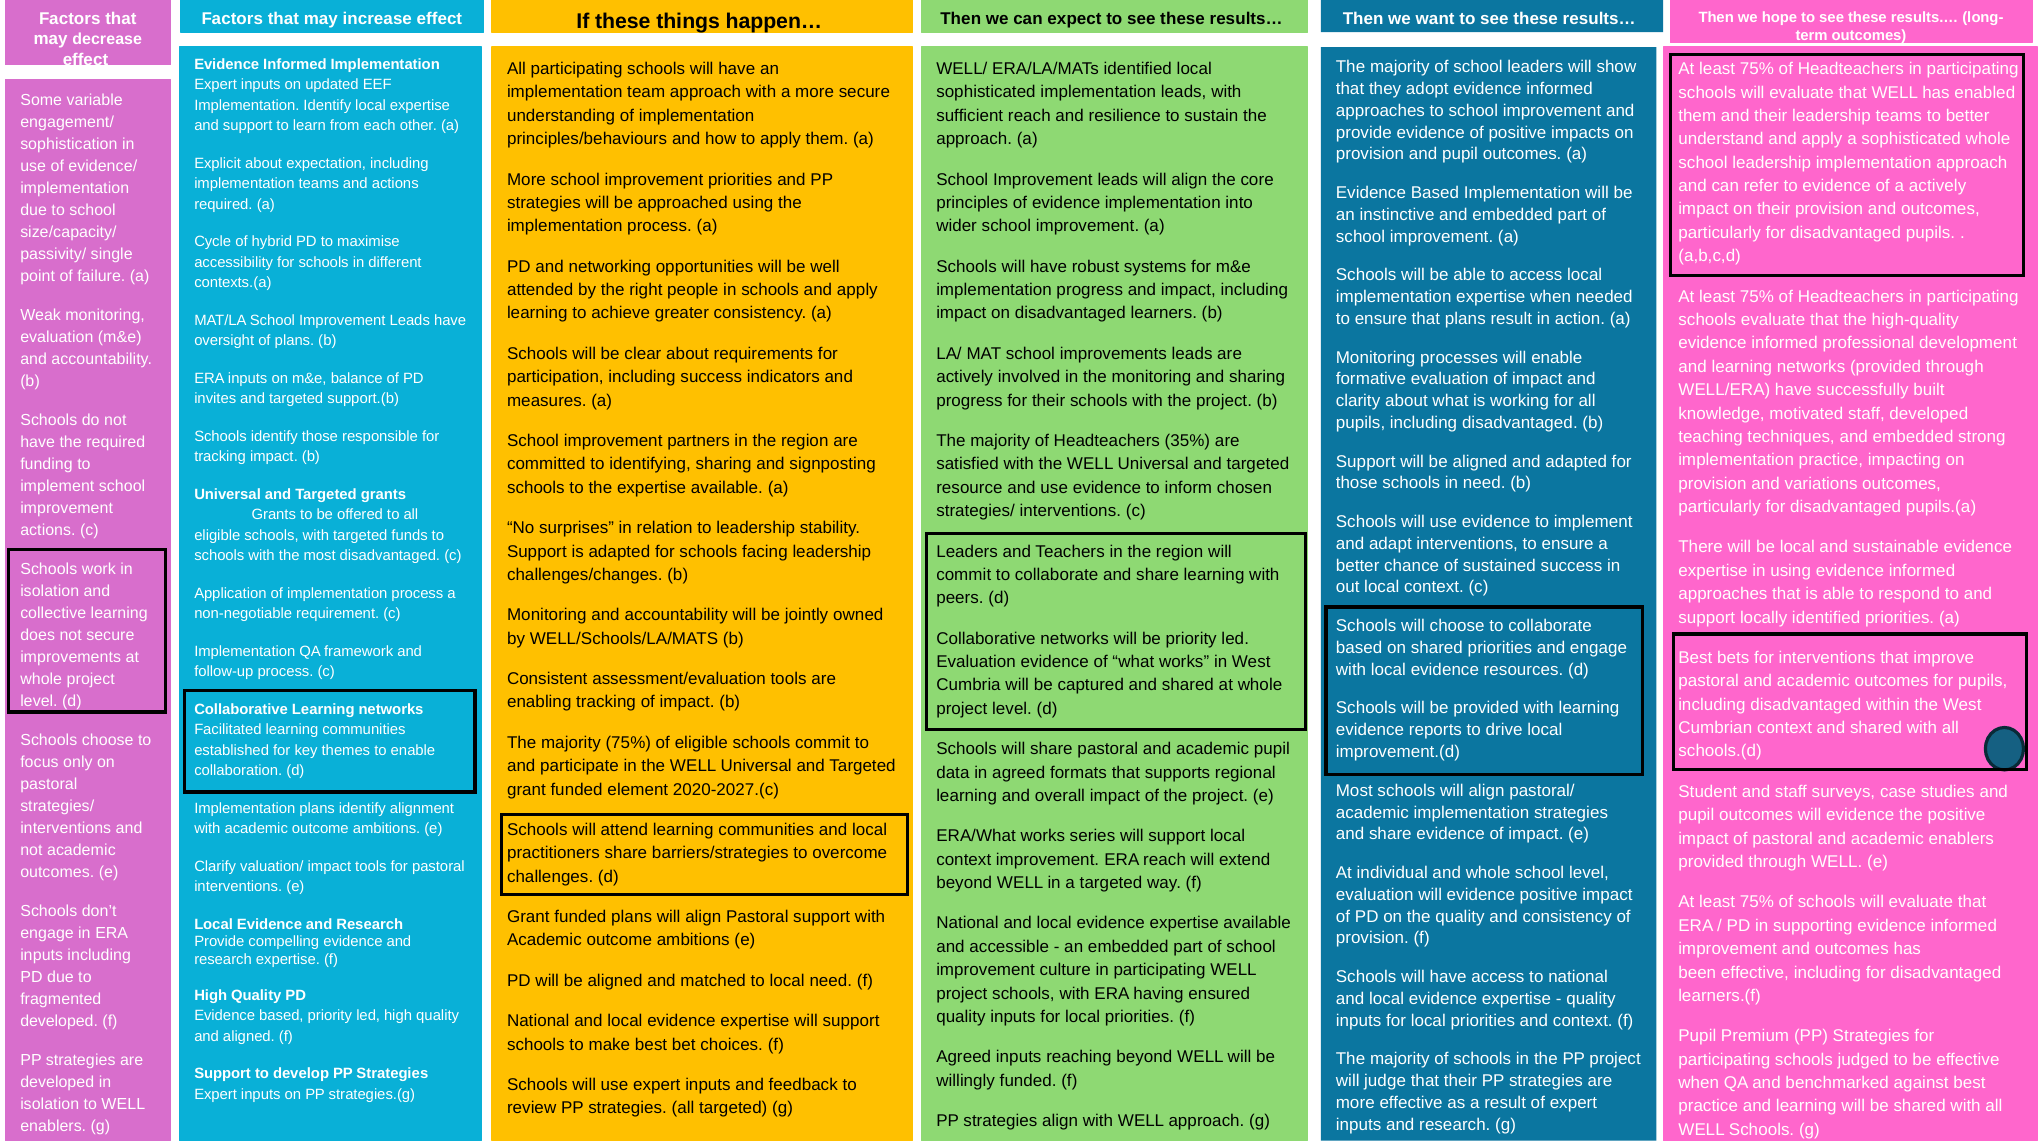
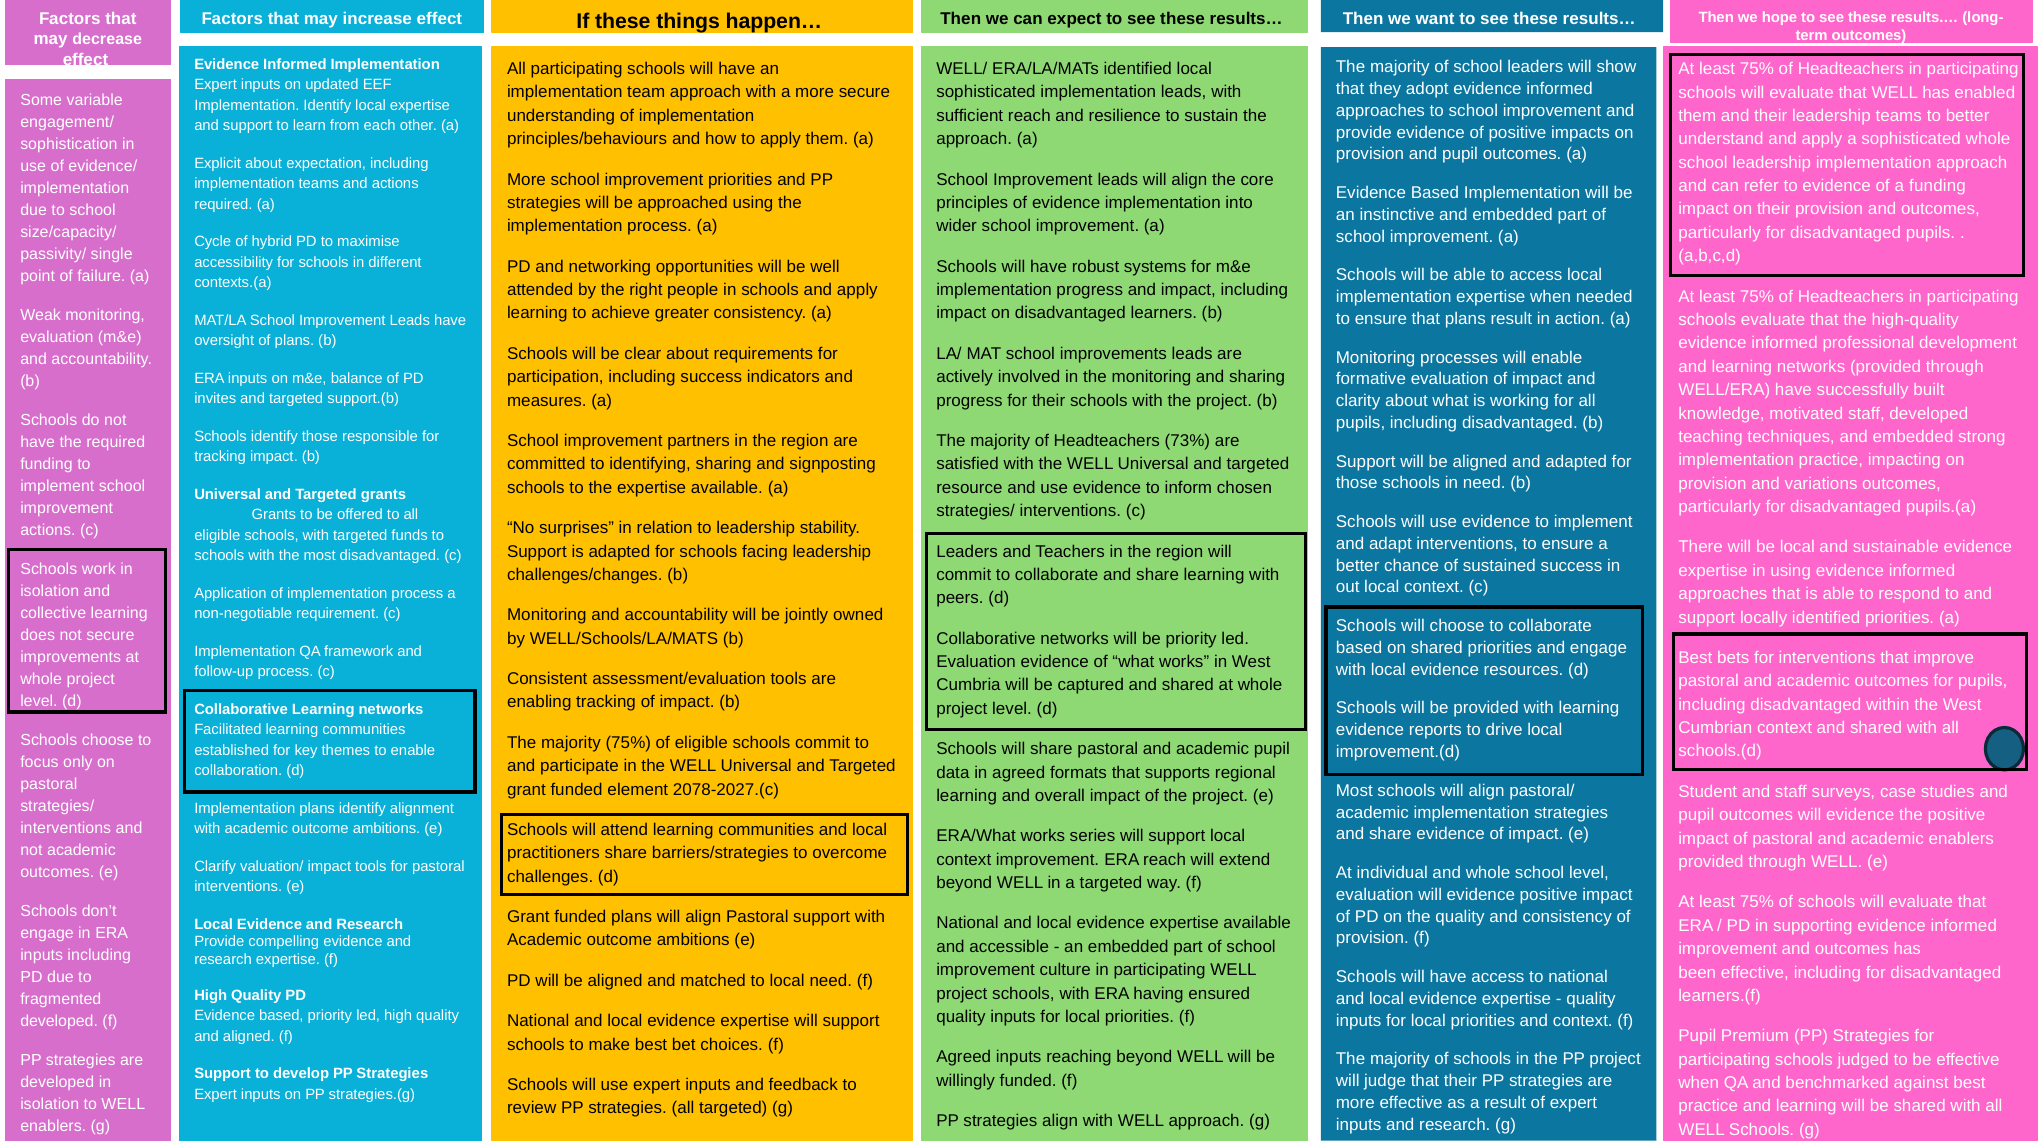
a actively: actively -> funding (1938, 186)
35%: 35% -> 73% (1187, 441)
2020-2027.(c: 2020-2027.(c -> 2078-2027.(c (726, 789)
